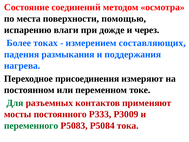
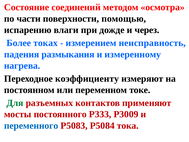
места: места -> части (29, 19)
составляющих: составляющих -> неисправность (152, 43)
поддержания: поддержания -> измеренному (133, 54)
присоединения: присоединения -> коэффициенту (87, 78)
переменного colour: green -> blue (31, 125)
